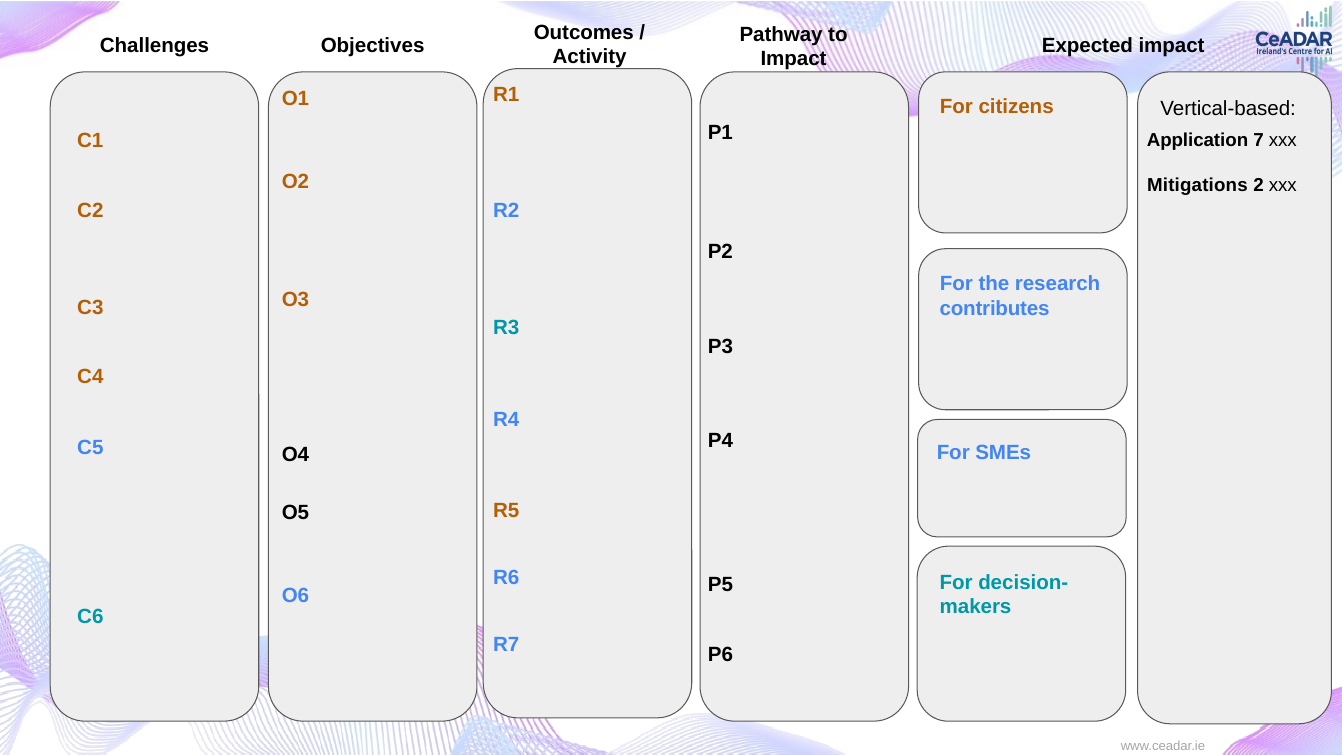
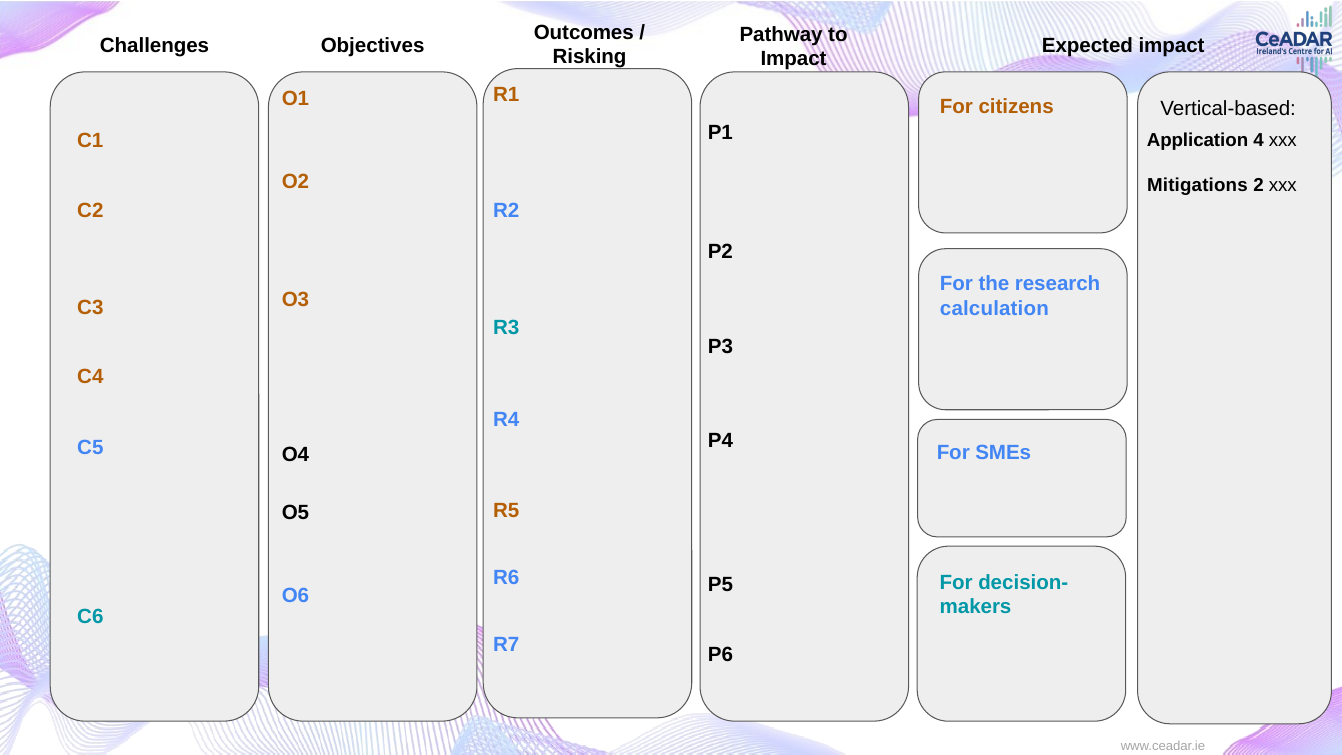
Activity: Activity -> Risking (590, 57)
7: 7 -> 4 (1259, 140)
contributes: contributes -> calculation (994, 308)
